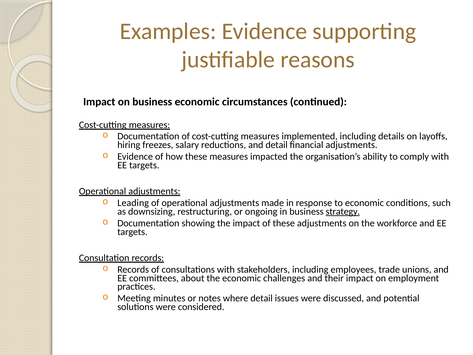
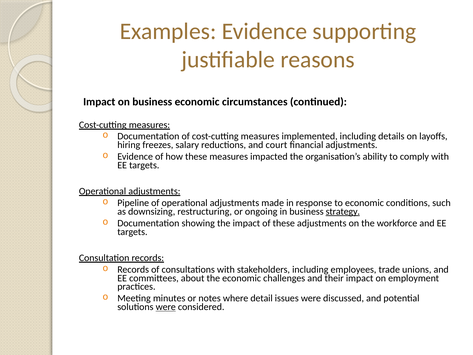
and detail: detail -> court (276, 145)
Leading: Leading -> Pipeline (133, 203)
were underline: none -> present (166, 307)
